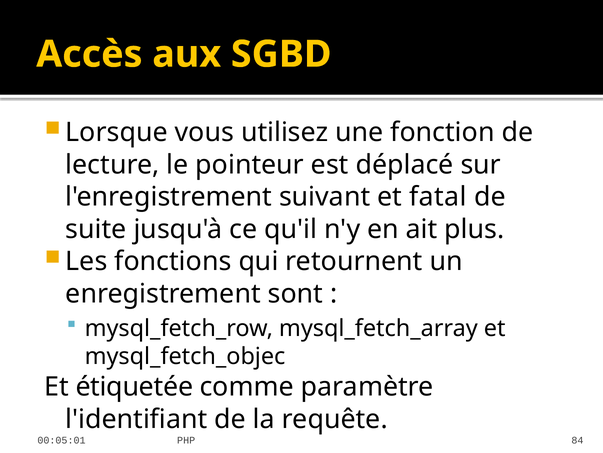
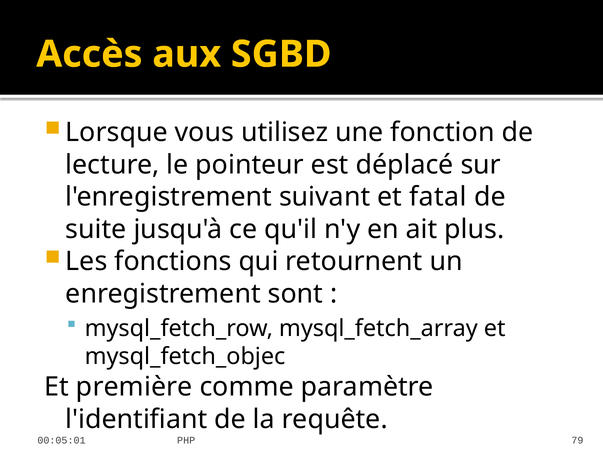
étiquetée: étiquetée -> première (134, 386)
84: 84 -> 79 (577, 440)
